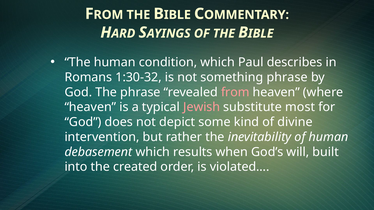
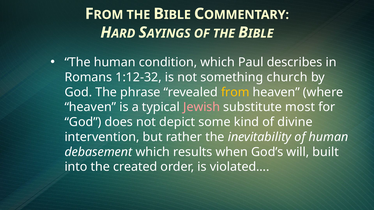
1:30-32: 1:30-32 -> 1:12-32 (139, 77)
something phrase: phrase -> church (287, 77)
from colour: pink -> yellow (235, 92)
